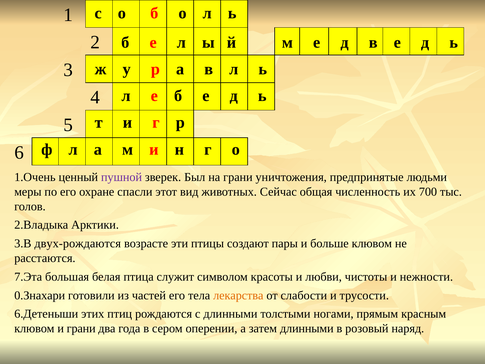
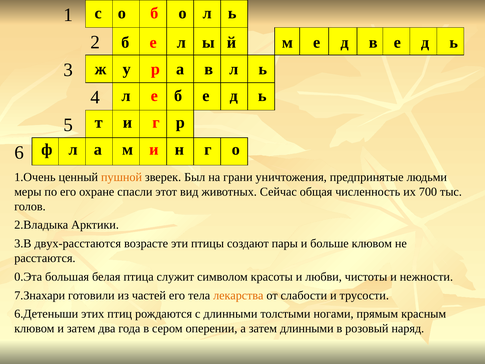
пушной colour: purple -> orange (122, 177)
двух-рождаются: двух-рождаются -> двух-расстаются (78, 243)
7.Эта: 7.Эта -> 0.Эта (28, 277)
0.Знахари: 0.Знахари -> 7.Знахари (40, 295)
и грани: грани -> затем (81, 328)
